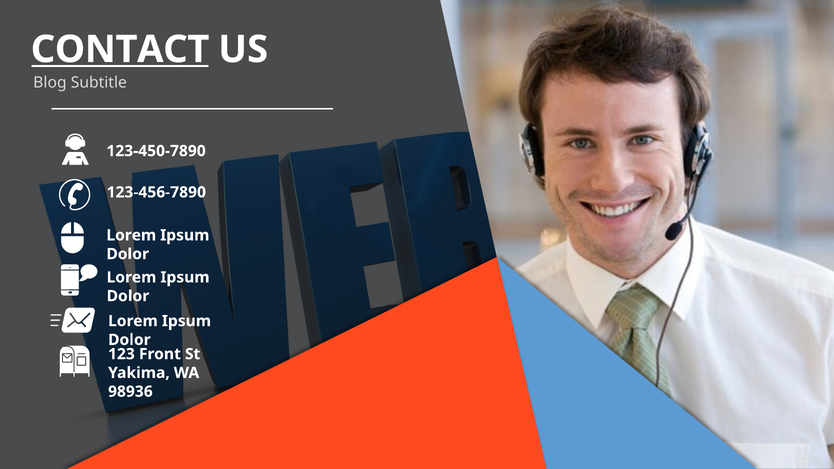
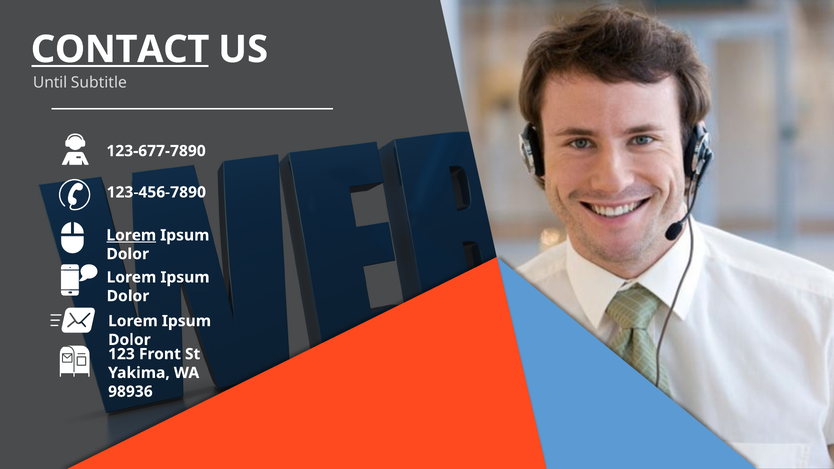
Blog: Blog -> Until (50, 83)
123-450-7890: 123-450-7890 -> 123-677-7890 (156, 151)
Lorem underline: none -> present (131, 235)
